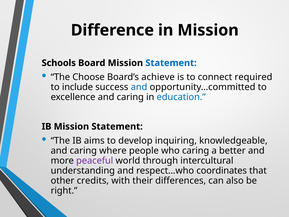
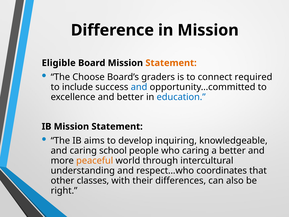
Schools: Schools -> Eligible (59, 63)
Statement colour: blue -> orange (171, 63)
achieve: achieve -> graders (158, 77)
excellence and caring: caring -> better (130, 97)
where: where -> school (113, 151)
peaceful colour: purple -> orange (95, 160)
credits: credits -> classes (93, 180)
